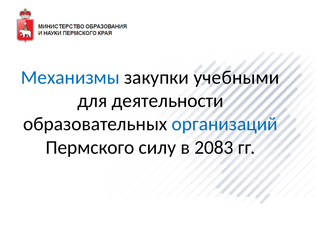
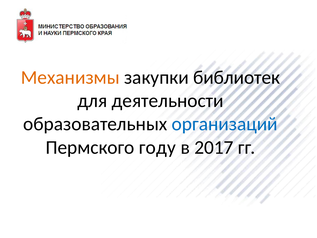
Механизмы colour: blue -> orange (70, 77)
учебными: учебными -> библиотек (237, 77)
силу: силу -> году (157, 147)
2083: 2083 -> 2017 (214, 147)
